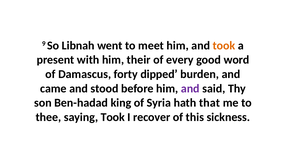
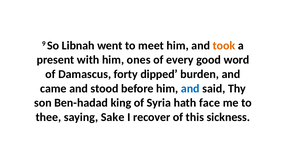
their: their -> ones (139, 60)
and colour: purple -> blue (190, 88)
that: that -> face (210, 103)
saying Took: Took -> Sake (113, 117)
